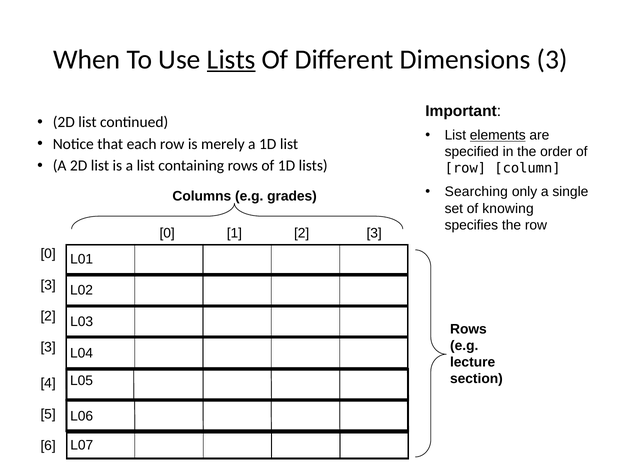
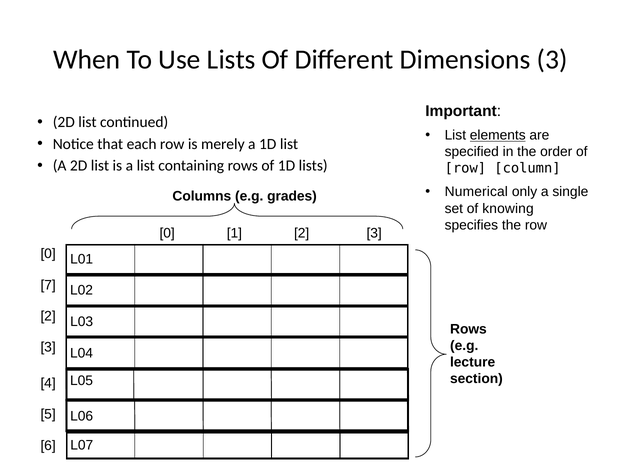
Lists underline: present -> none (231, 59)
Searching: Searching -> Numerical (476, 192)
3: 3 -> 7 (48, 285)
